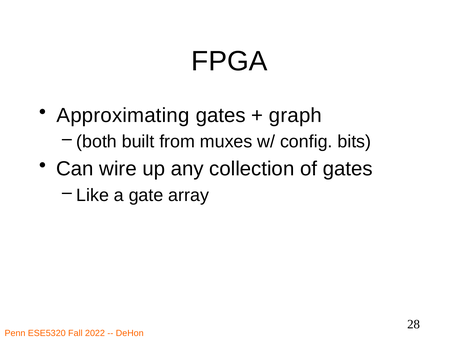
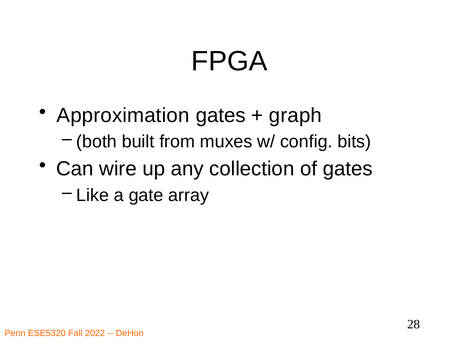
Approximating: Approximating -> Approximation (123, 115)
